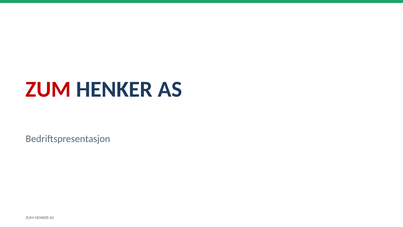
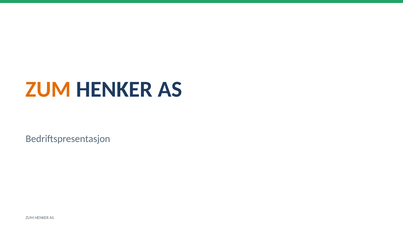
ZUM colour: red -> orange (48, 89)
